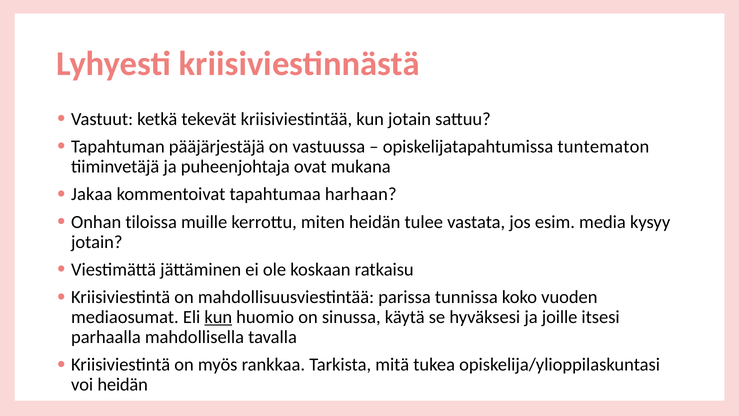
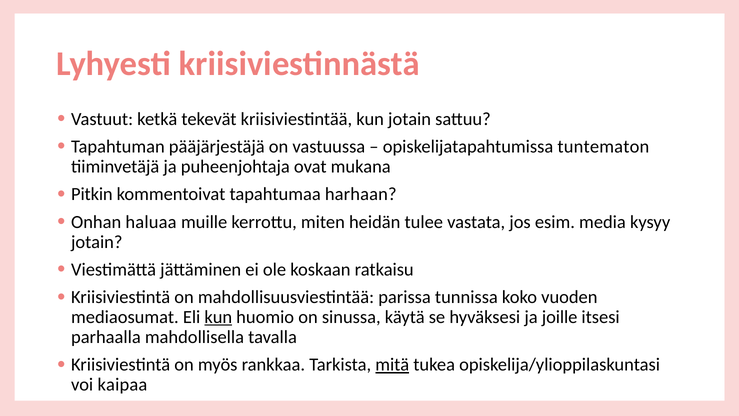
Jakaa: Jakaa -> Pitkin (92, 194)
tiloissa: tiloissa -> haluaa (151, 222)
mitä underline: none -> present (392, 365)
voi heidän: heidän -> kaipaa (122, 385)
